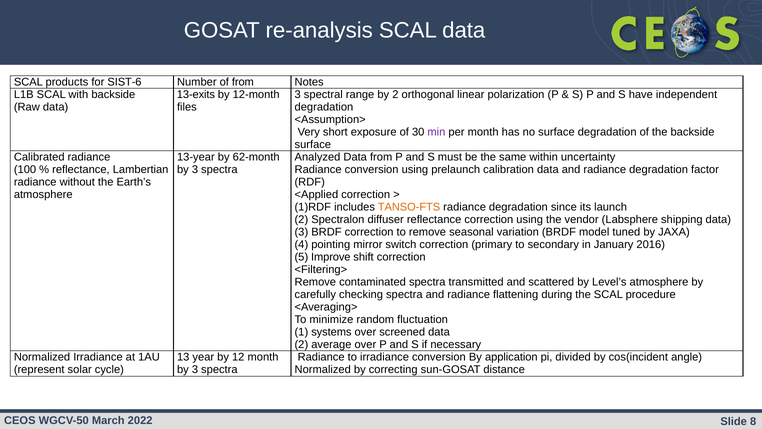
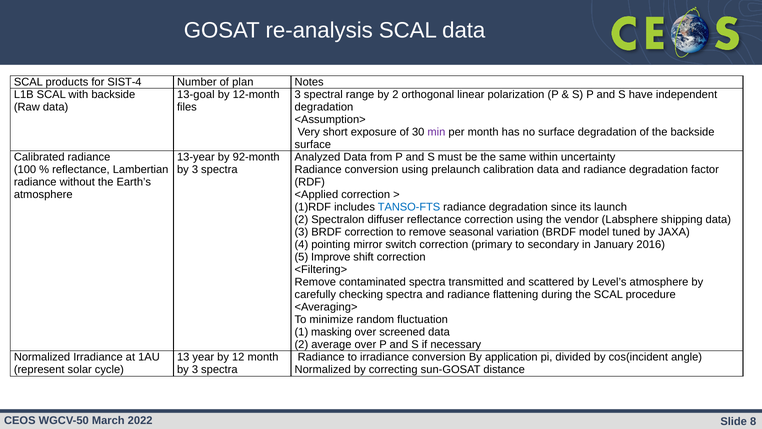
SIST-6: SIST-6 -> SIST-4 (125, 82)
of from: from -> plan (243, 82)
13-exits: 13-exits -> 13-goal (196, 95)
62-month: 62-month -> 92-month (256, 157)
TANSO-FTS colour: orange -> blue (409, 207)
systems: systems -> masking (331, 332)
